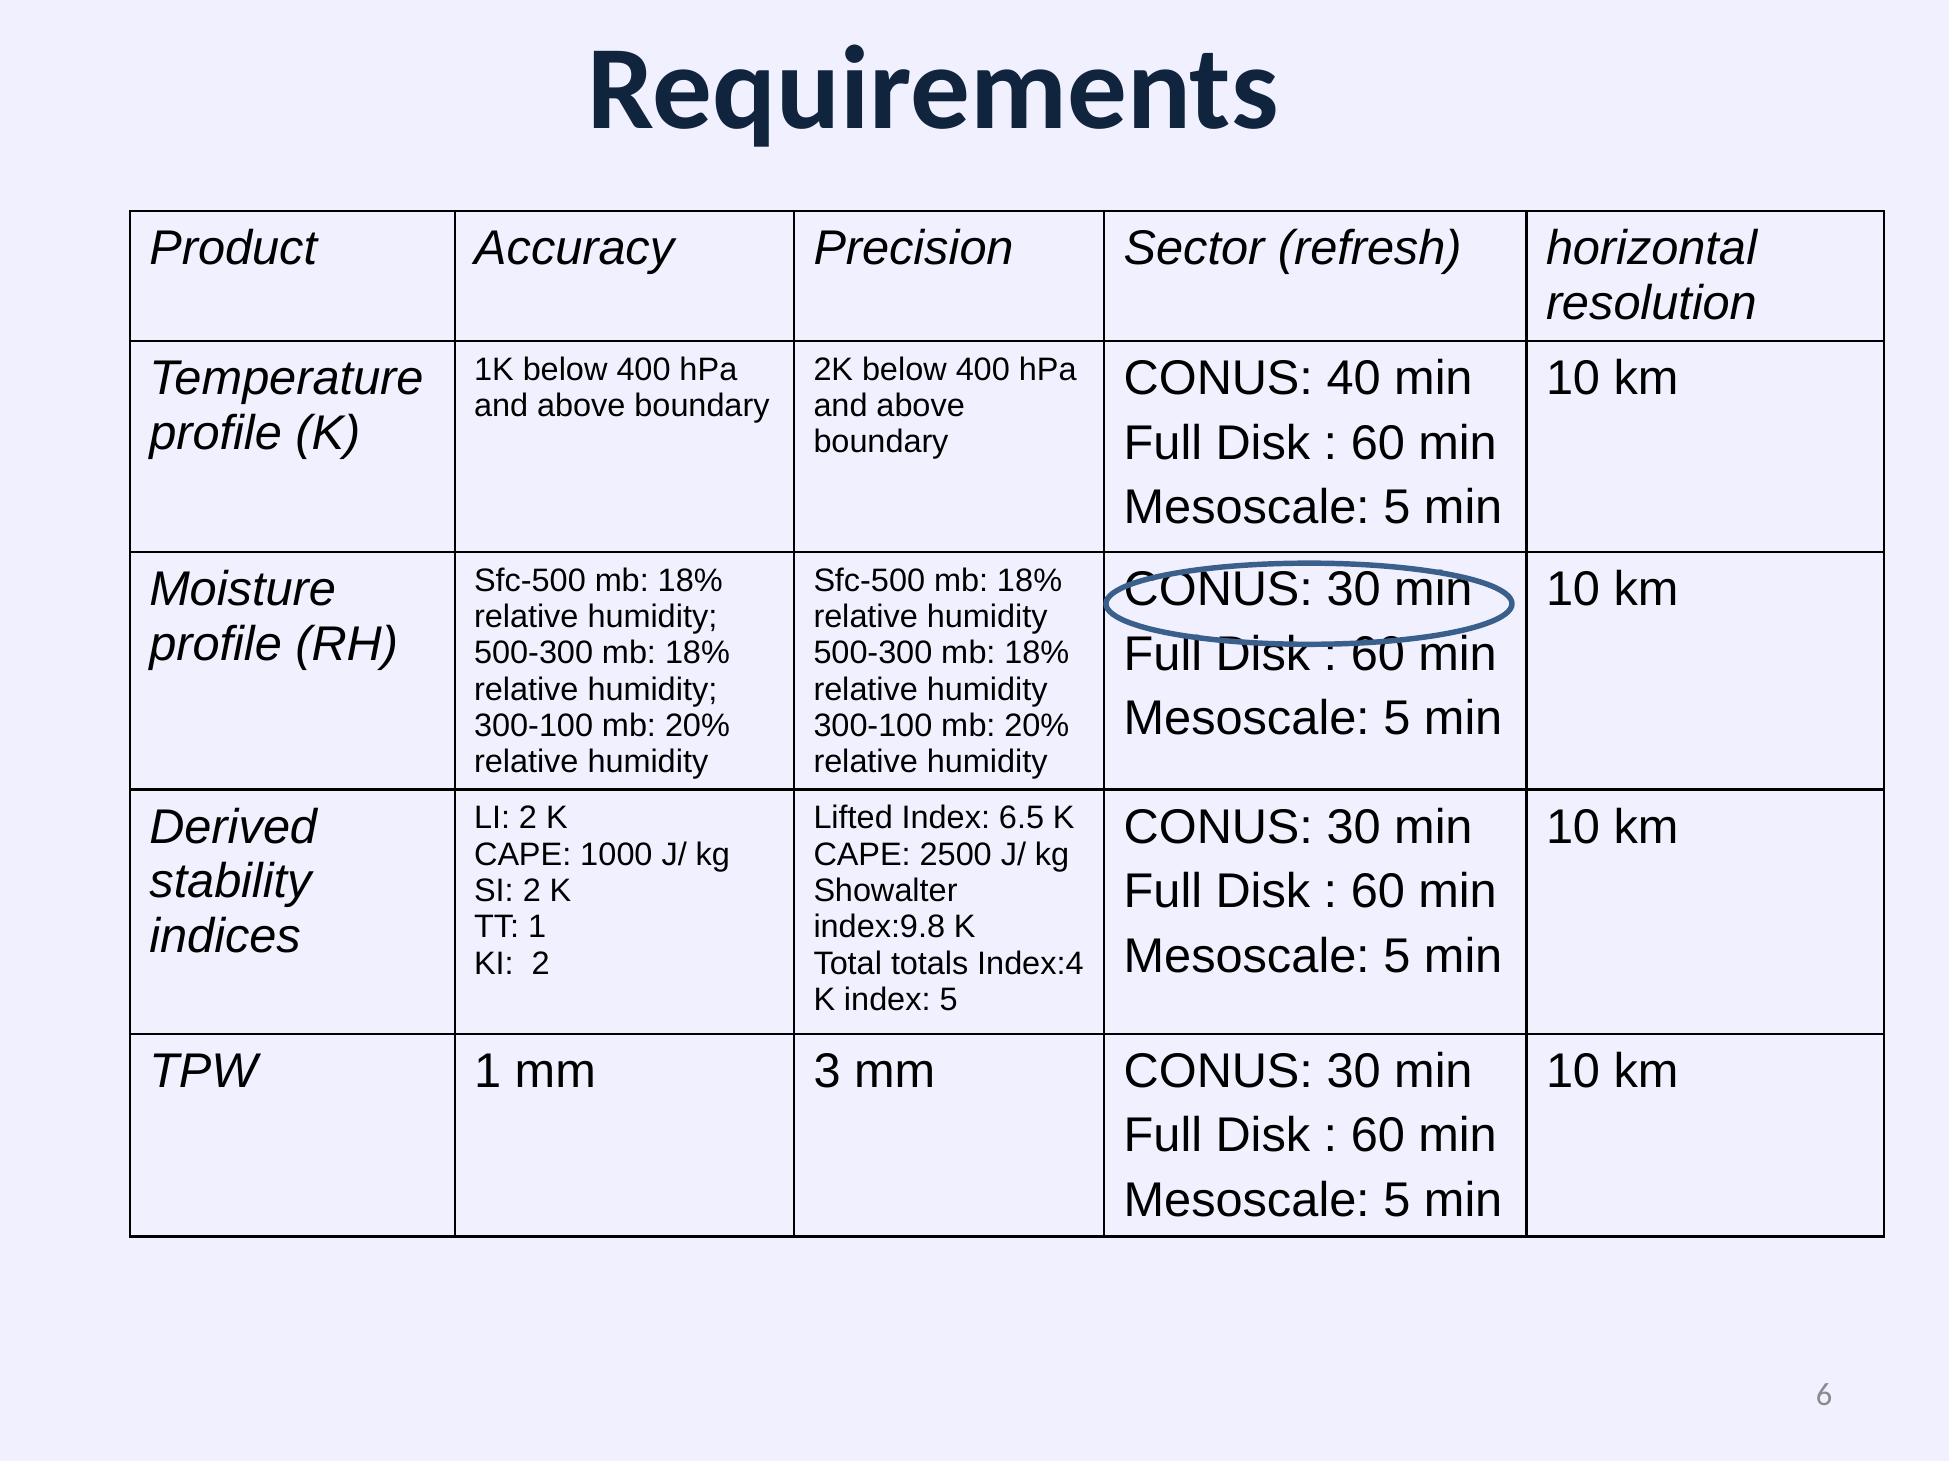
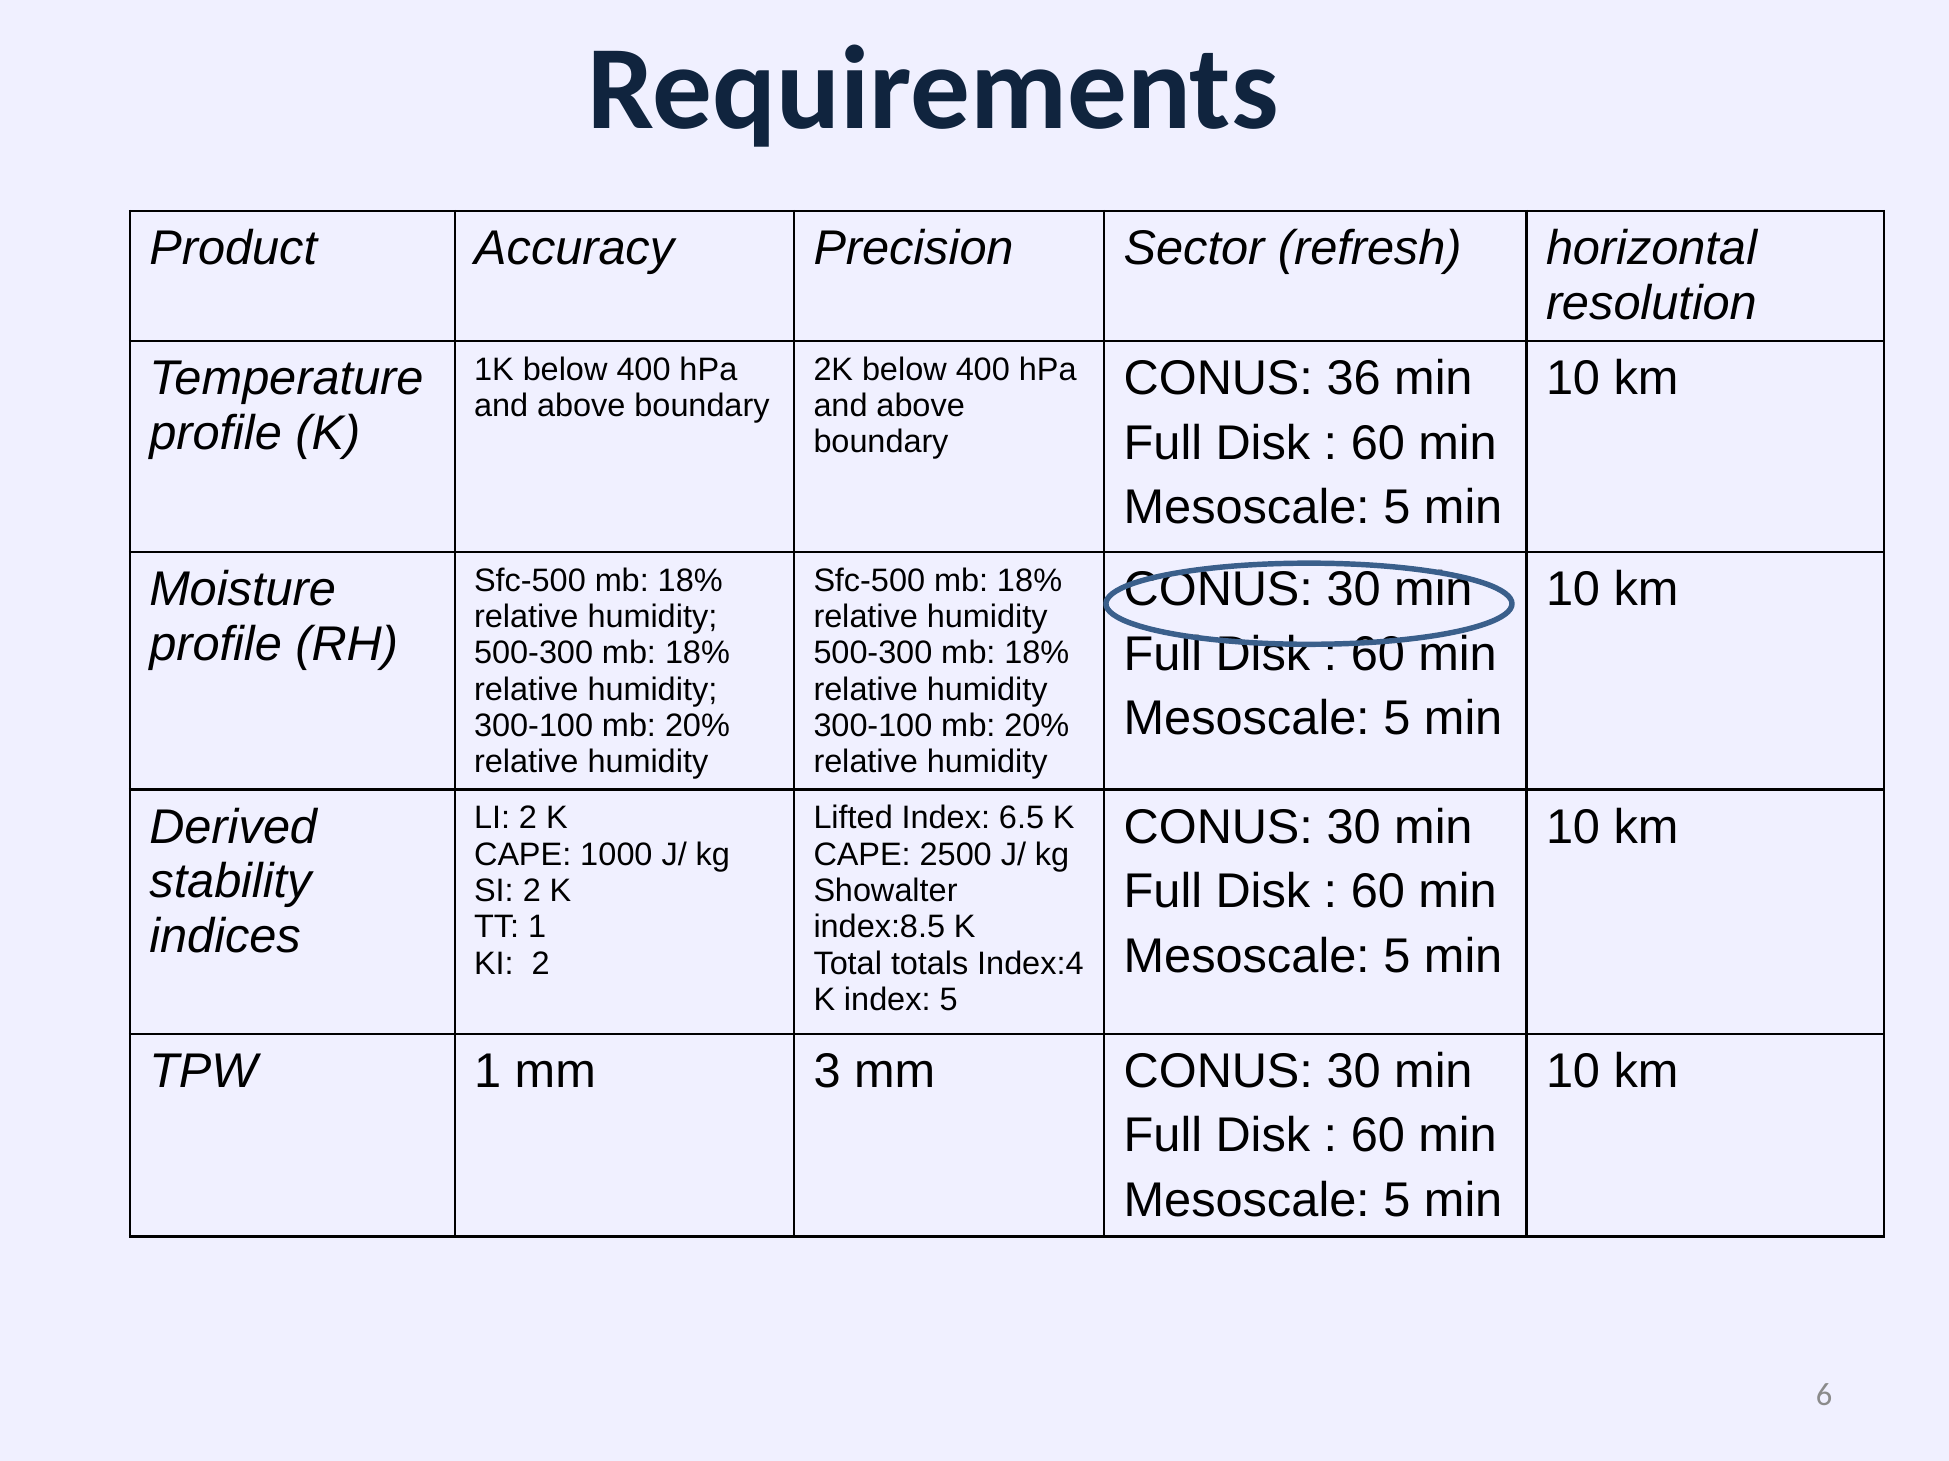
40: 40 -> 36 (1354, 379)
index:9.8: index:9.8 -> index:8.5 (879, 928)
